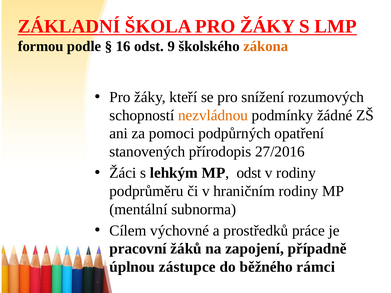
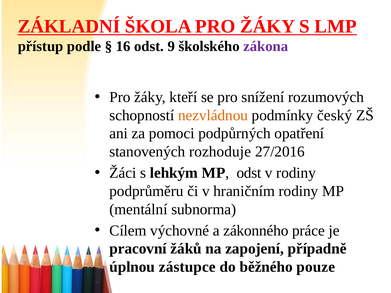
formou: formou -> přístup (41, 46)
zákona colour: orange -> purple (266, 46)
žádné: žádné -> český (335, 115)
přírodopis: přírodopis -> rozhoduje (220, 152)
prostředků: prostředků -> zákonného (256, 231)
rámci: rámci -> pouze (316, 267)
